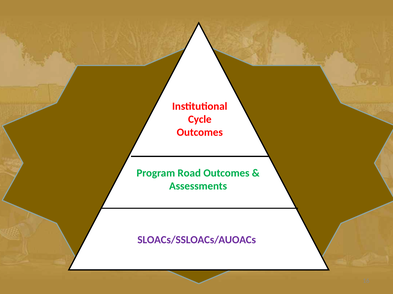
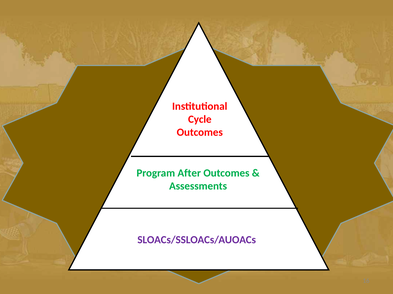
Road: Road -> After (189, 173)
